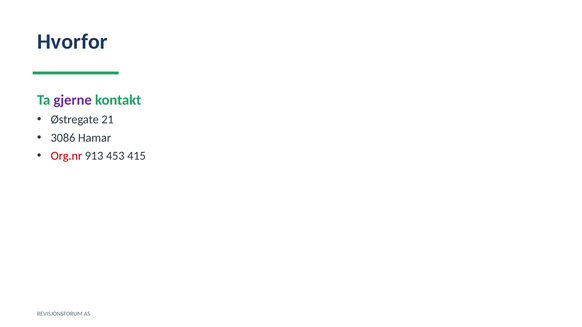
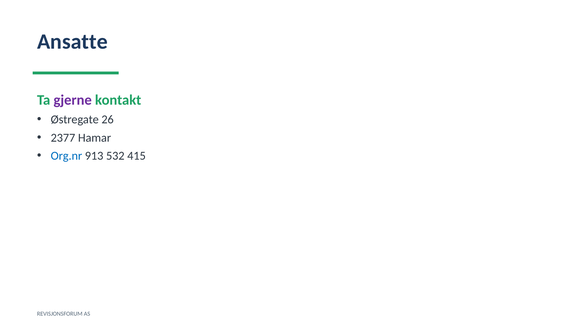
Hvorfor: Hvorfor -> Ansatte (72, 42)
21: 21 -> 26 (108, 120)
3086: 3086 -> 2377 (63, 138)
Org.nr colour: red -> blue (66, 156)
453: 453 -> 532 (115, 156)
